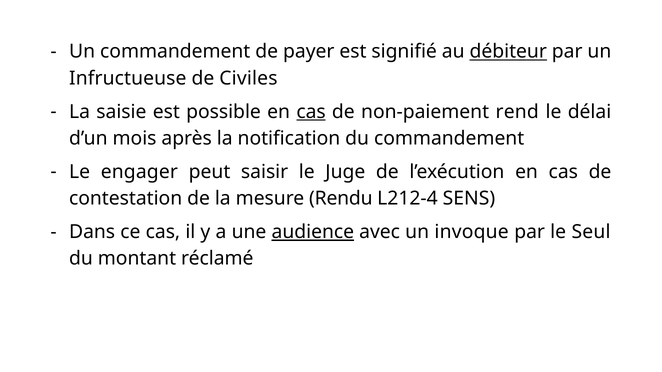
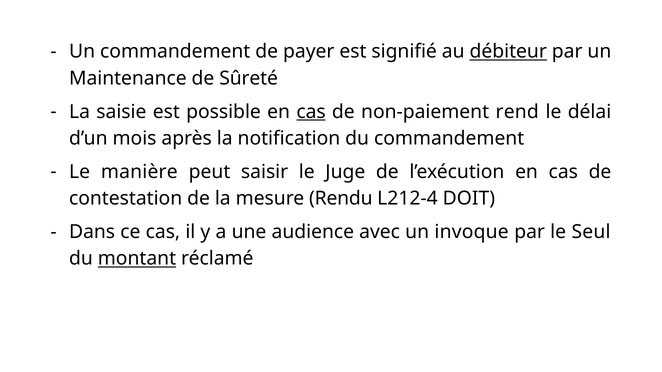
Infructueuse: Infructueuse -> Maintenance (128, 78)
Civiles: Civiles -> Sûreté (249, 78)
engager: engager -> manière (139, 172)
SENS: SENS -> DOIT (469, 199)
audience underline: present -> none (313, 232)
montant underline: none -> present (137, 259)
